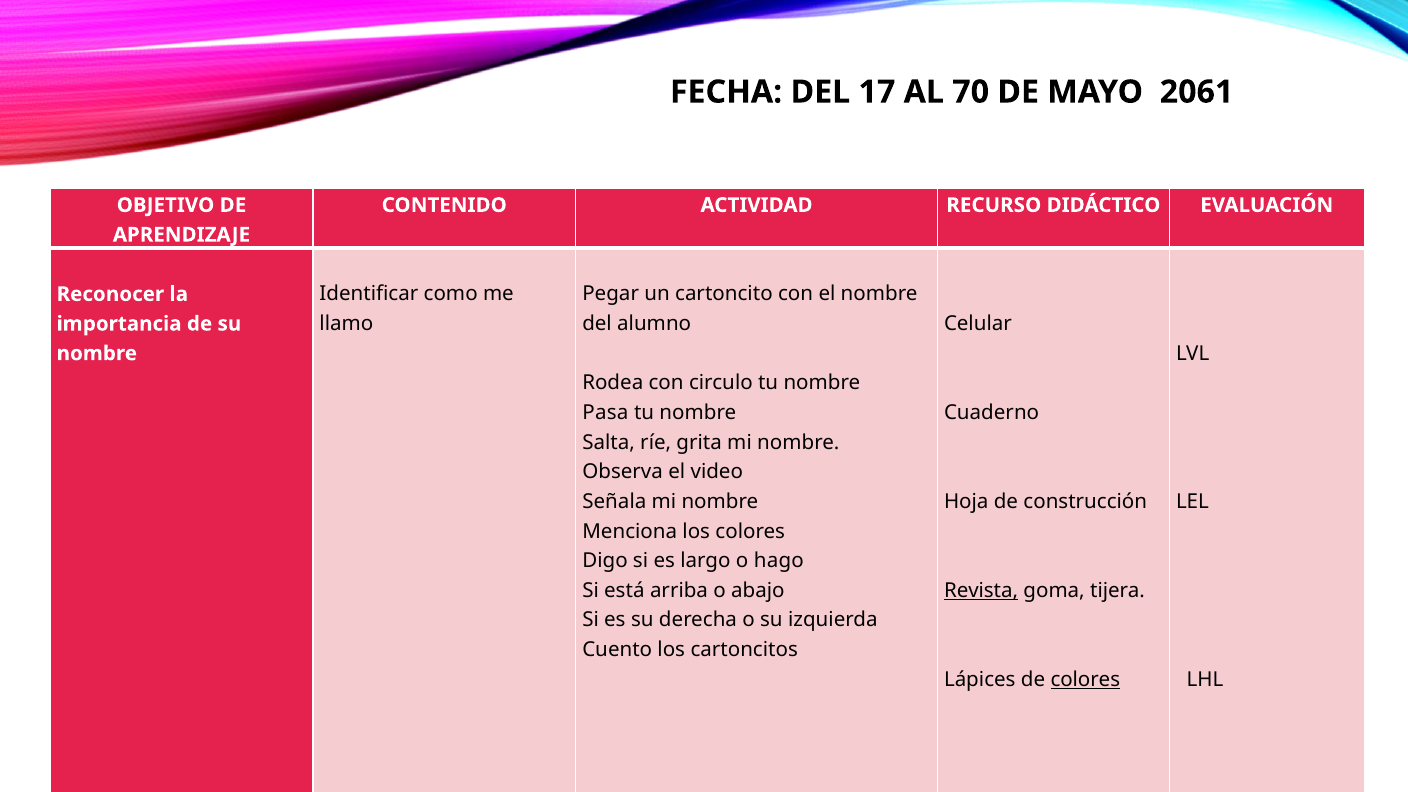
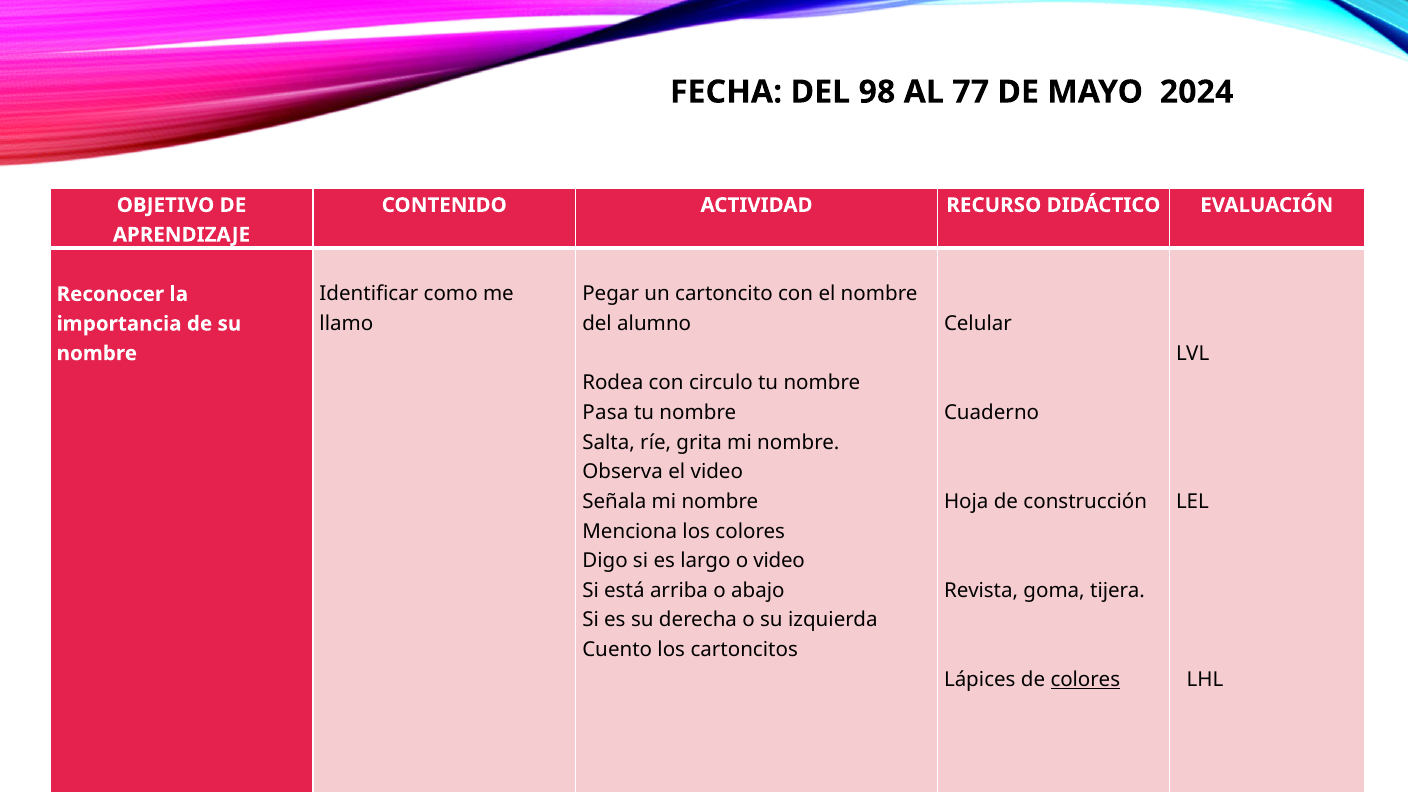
17: 17 -> 98 (877, 92)
70: 70 -> 77 (971, 92)
2061: 2061 -> 2024 (1197, 92)
o hago: hago -> video (779, 561)
Revista underline: present -> none (981, 591)
